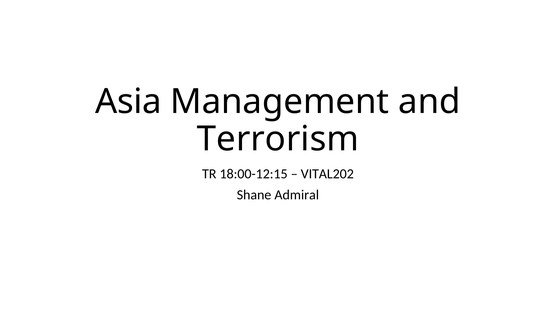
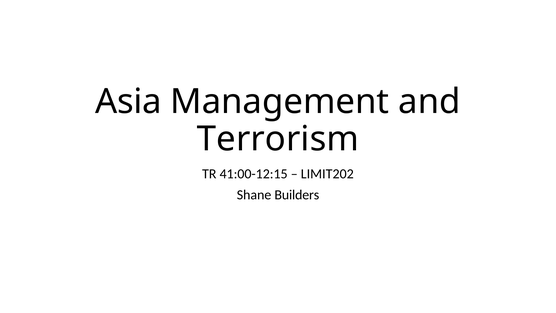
18:00-12:15: 18:00-12:15 -> 41:00-12:15 (254, 174)
VITAL202: VITAL202 -> LIMIT202 (327, 174)
Admiral: Admiral -> Builders (297, 195)
